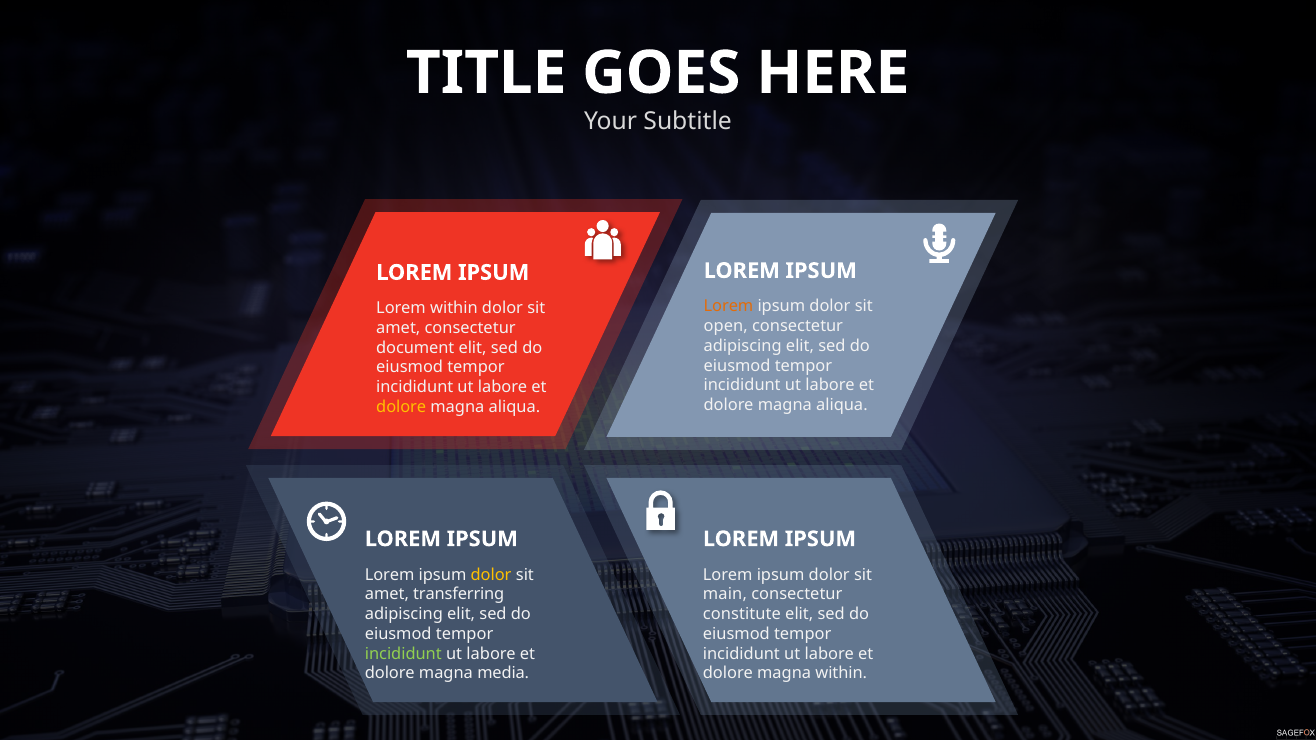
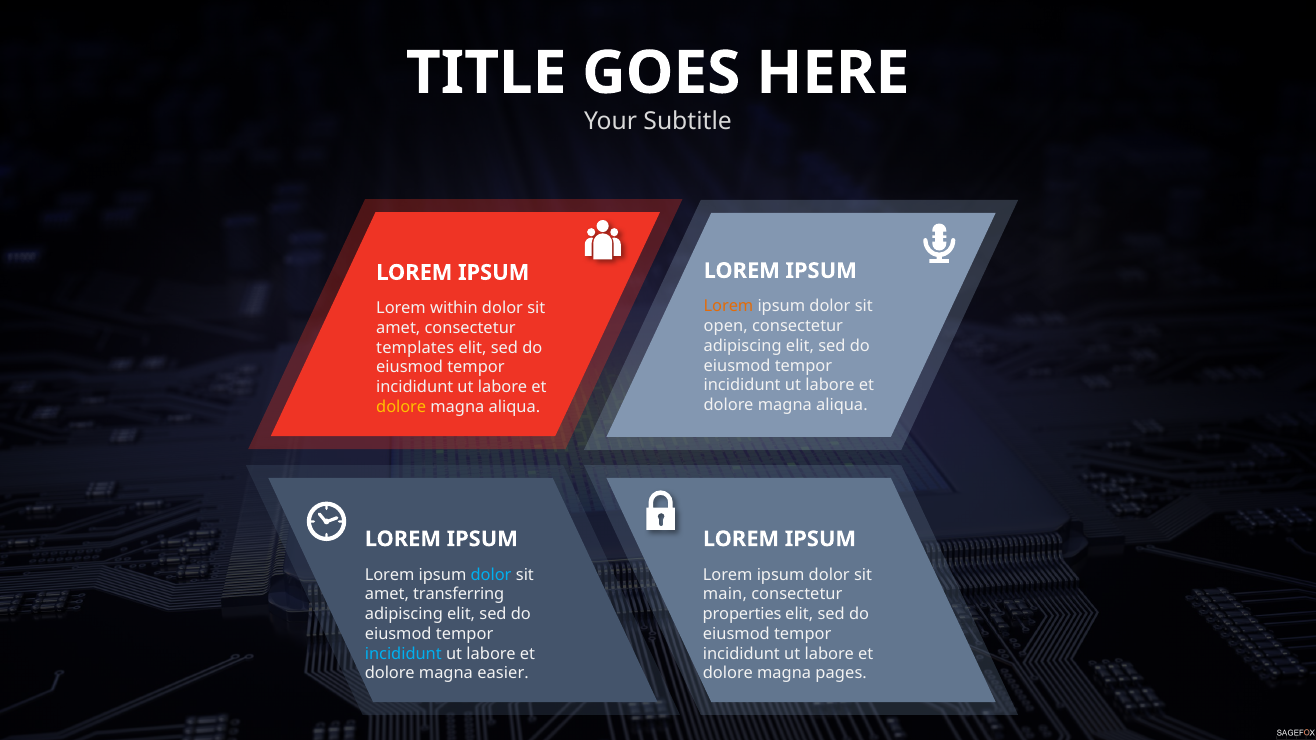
document: document -> templates (415, 348)
dolor colour: yellow -> light blue (491, 575)
constitute: constitute -> properties (742, 614)
incididunt colour: light green -> light blue (403, 654)
media: media -> easier (503, 674)
magna within: within -> pages (841, 674)
